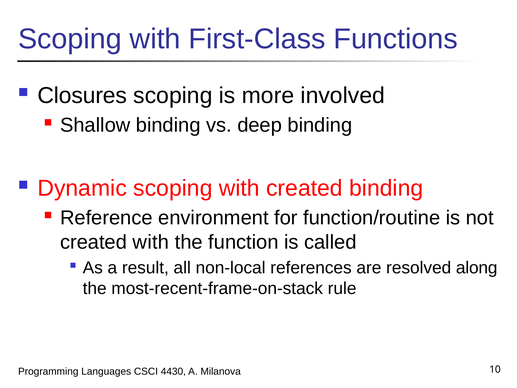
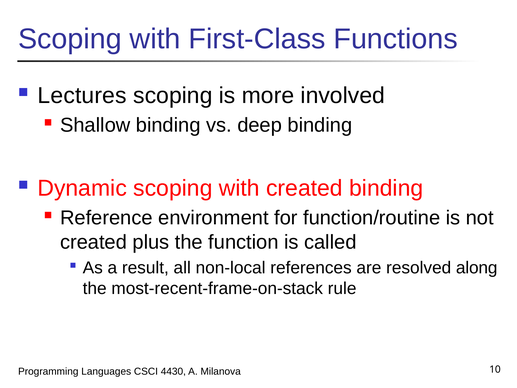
Closures: Closures -> Lectures (82, 96)
created with: with -> plus (151, 242)
